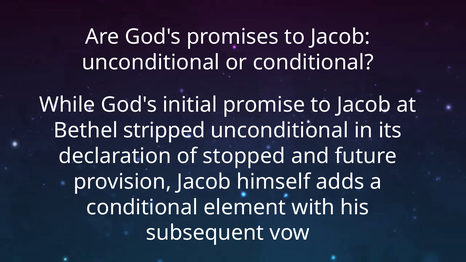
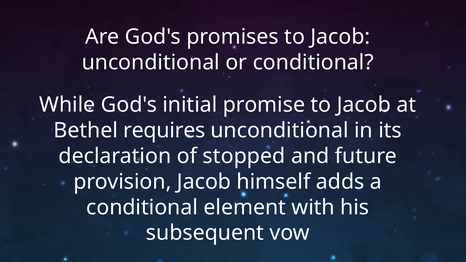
stripped: stripped -> requires (164, 131)
